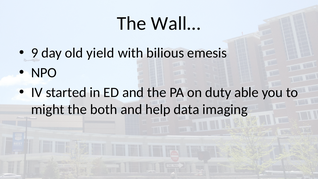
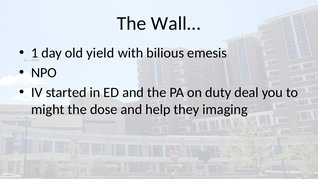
9: 9 -> 1 (35, 53)
able: able -> deal (247, 92)
both: both -> dose (104, 109)
data: data -> they (187, 109)
